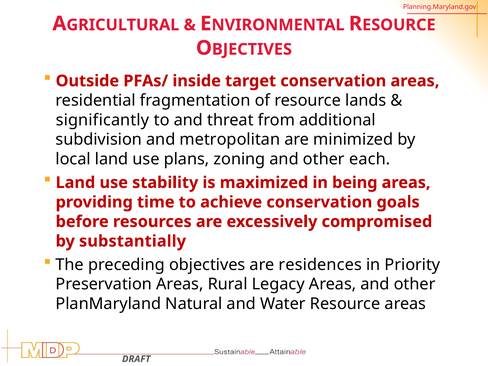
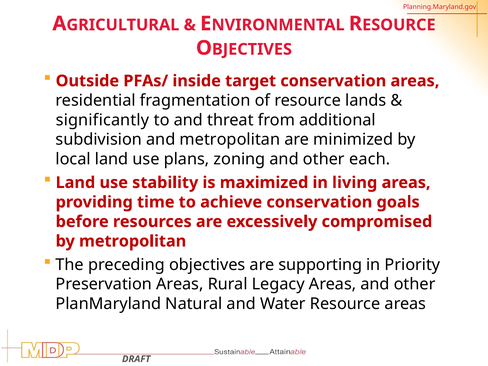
being: being -> living (355, 183)
by substantially: substantially -> metropolitan (133, 241)
residences: residences -> supporting (320, 265)
